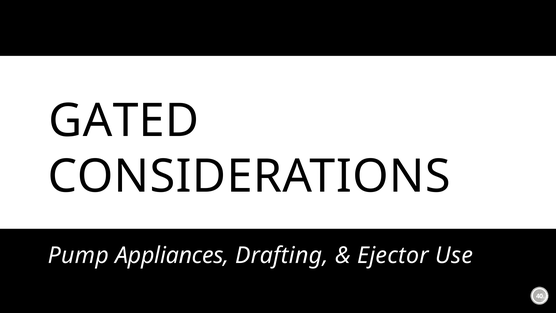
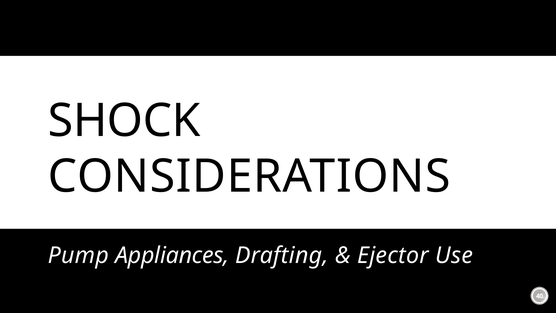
GATED: GATED -> SHOCK (124, 121)
